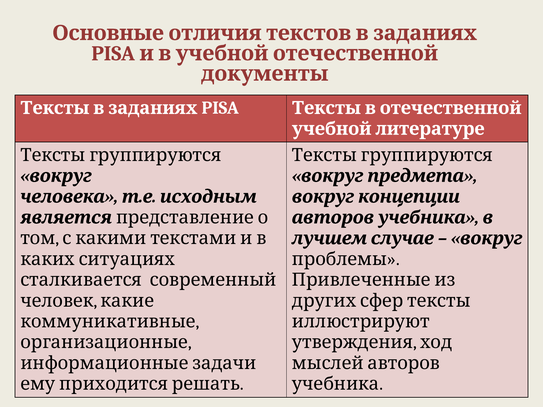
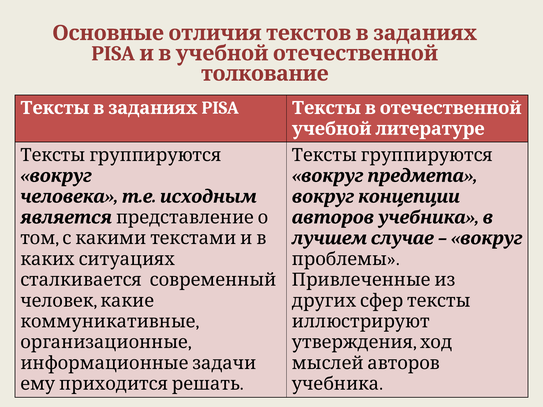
документы: документы -> толкование (265, 74)
